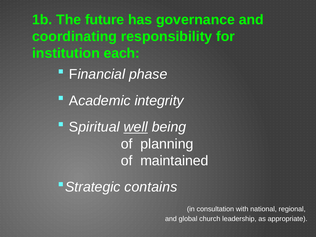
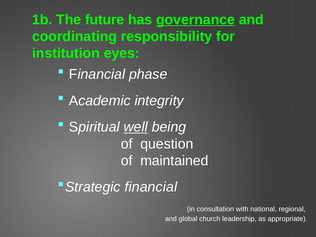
governance underline: none -> present (196, 20)
each: each -> eyes (122, 53)
planning: planning -> question (167, 144)
contains: contains -> financial (151, 187)
